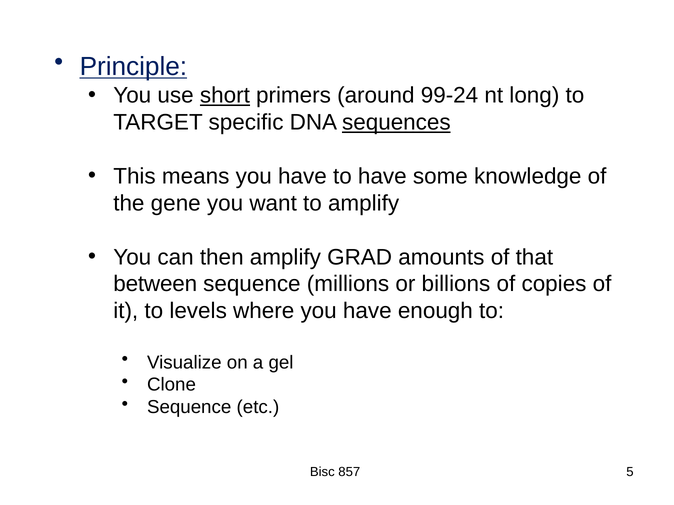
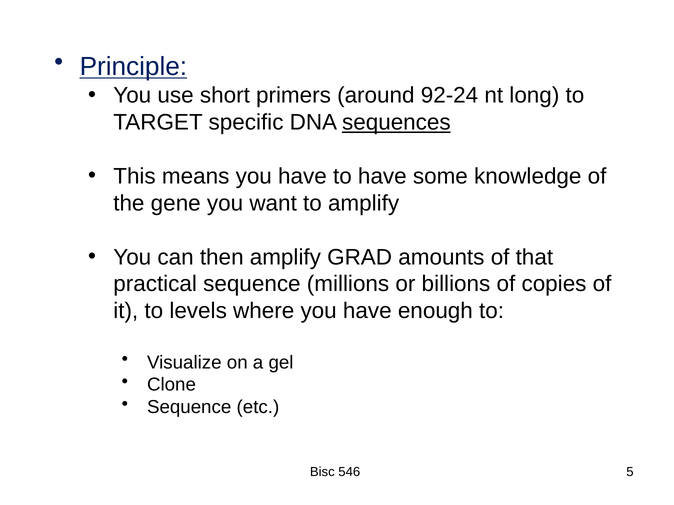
short underline: present -> none (225, 96)
99-24: 99-24 -> 92-24 (449, 96)
between: between -> practical (155, 284)
857: 857 -> 546 (349, 472)
